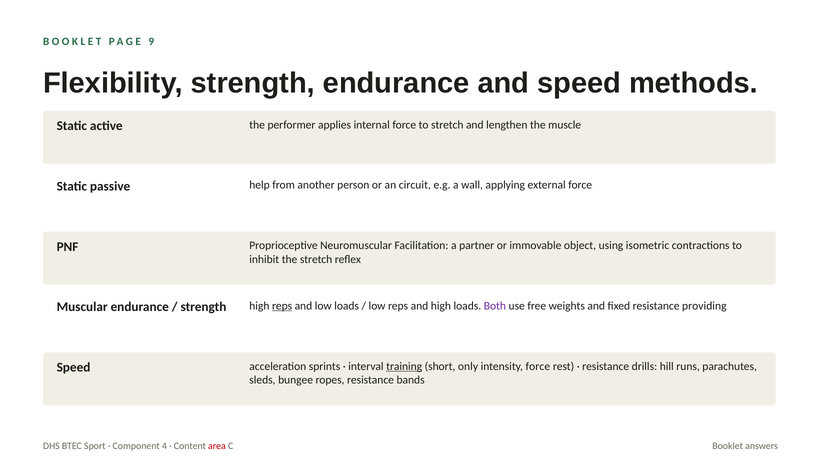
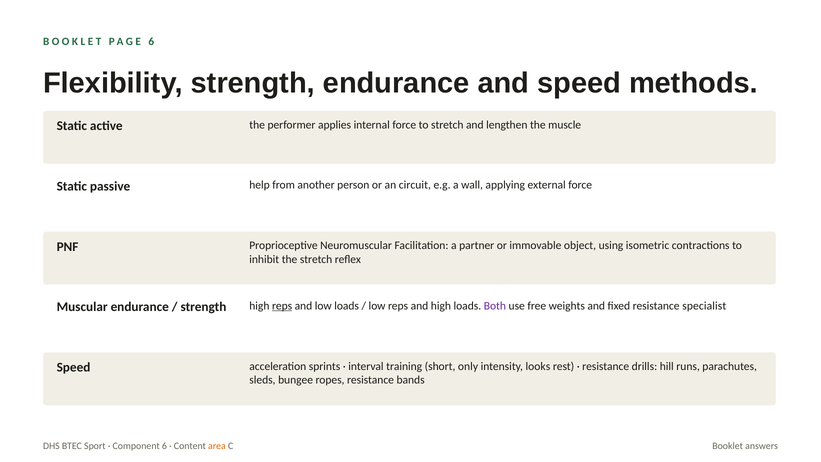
PAGE 9: 9 -> 6 (151, 41)
providing: providing -> specialist (704, 306)
training underline: present -> none (404, 366)
intensity force: force -> looks (538, 366)
Component 4: 4 -> 6 (164, 446)
area colour: red -> orange (217, 446)
